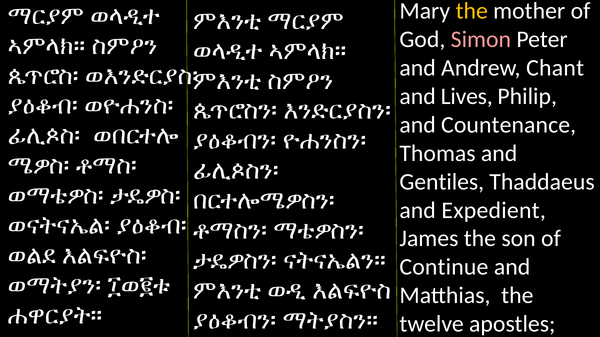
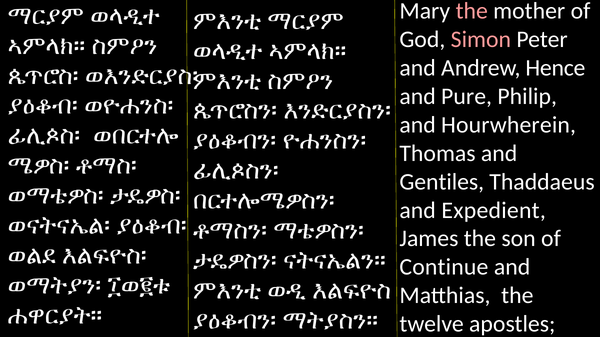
the colour: yellow -> pink (472, 11)
Chant: Chant -> Hence (555, 68)
Lives: Lives -> Pure (467, 96)
Countenance: Countenance -> Hourwherein (509, 125)
